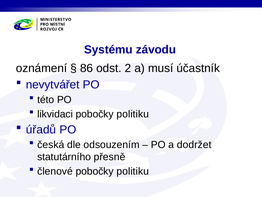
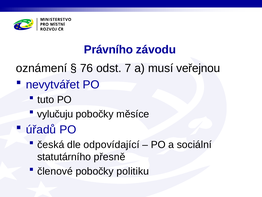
Systému: Systému -> Právního (108, 50)
86: 86 -> 76 (87, 68)
2: 2 -> 7 (128, 68)
účastník: účastník -> veřejnou (198, 68)
této: této -> tuto (46, 99)
likvidaci: likvidaci -> vylučuju (55, 114)
politiku: politiku -> měsíce (133, 114)
odsouzením: odsouzením -> odpovídající (112, 144)
dodržet: dodržet -> sociální (194, 144)
